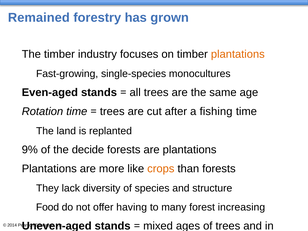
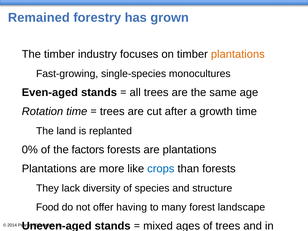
fishing: fishing -> growth (216, 112)
9%: 9% -> 0% (30, 150)
decide: decide -> factors (88, 150)
crops colour: orange -> blue (161, 169)
increasing: increasing -> landscape (241, 207)
